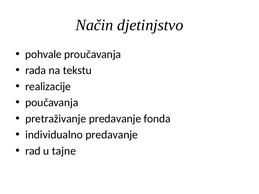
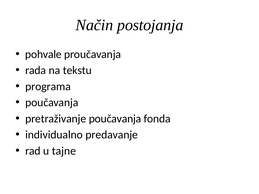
djetinjstvo: djetinjstvo -> postojanja (150, 25)
realizacije: realizacije -> programa (48, 87)
pretraživanje predavanje: predavanje -> poučavanja (115, 119)
